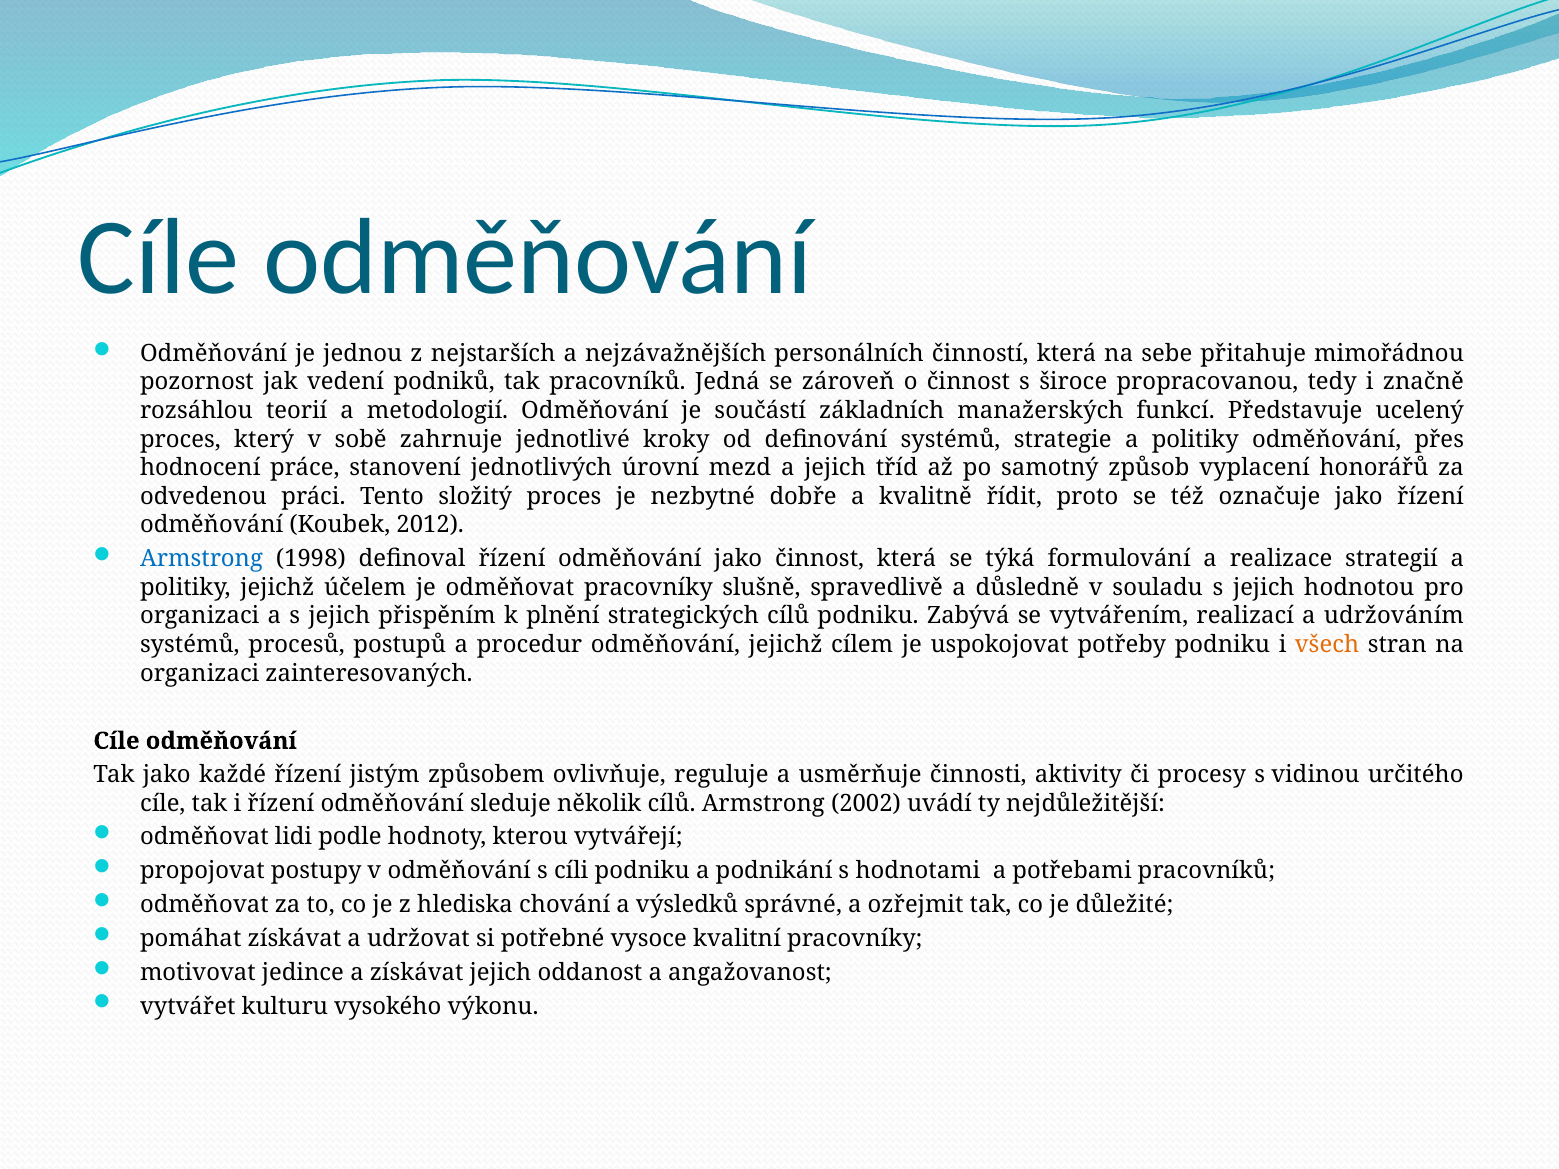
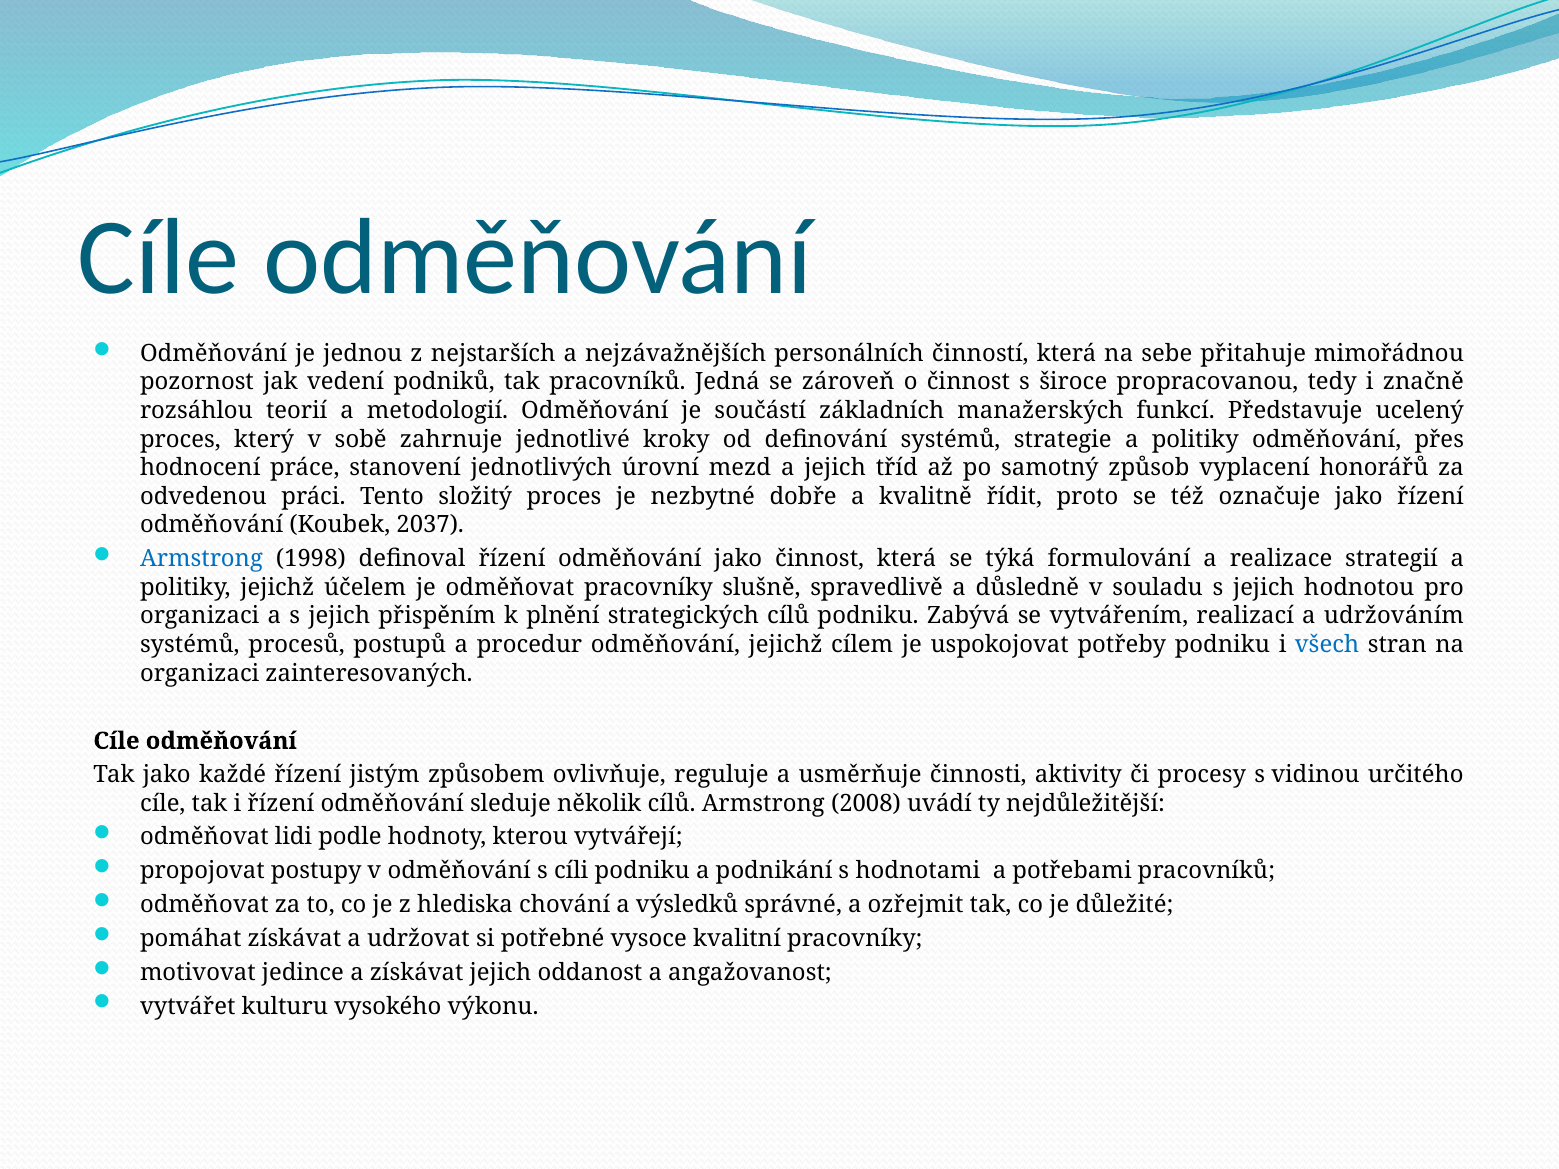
2012: 2012 -> 2037 (430, 525)
všech colour: orange -> blue (1327, 645)
2002: 2002 -> 2008 (866, 803)
